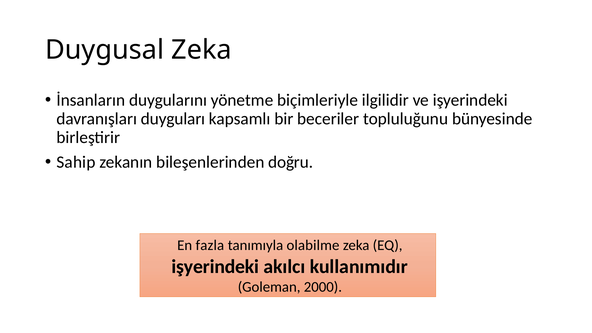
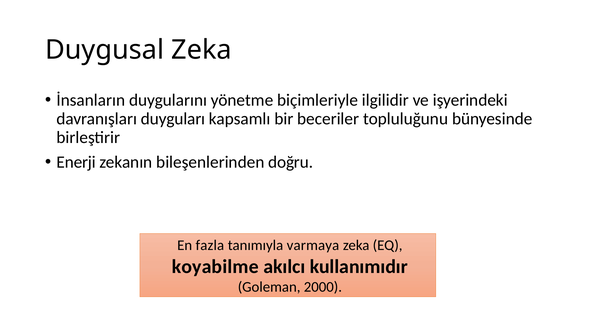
Sahip: Sahip -> Enerji (76, 162)
olabilme: olabilme -> varmaya (313, 245)
işyerindeki: işyerindeki -> koyabilme (215, 266)
